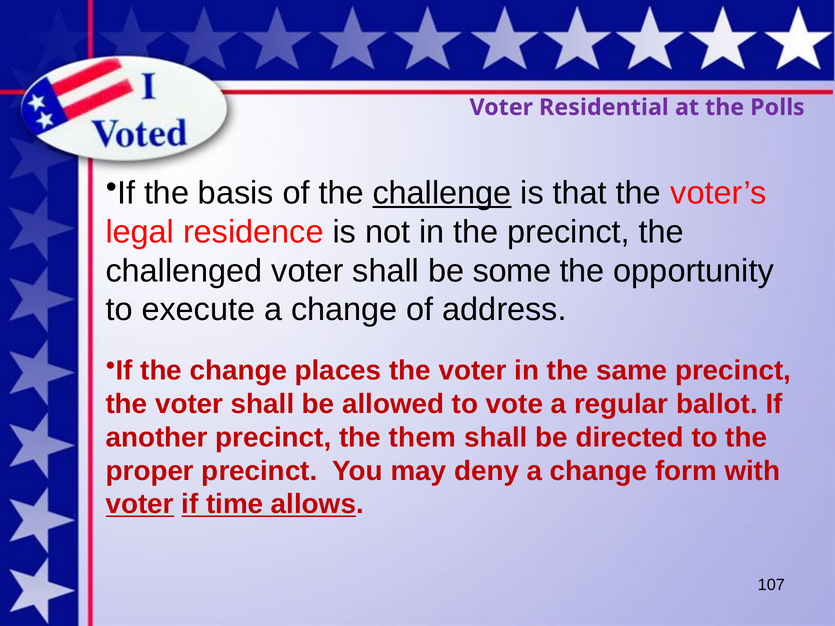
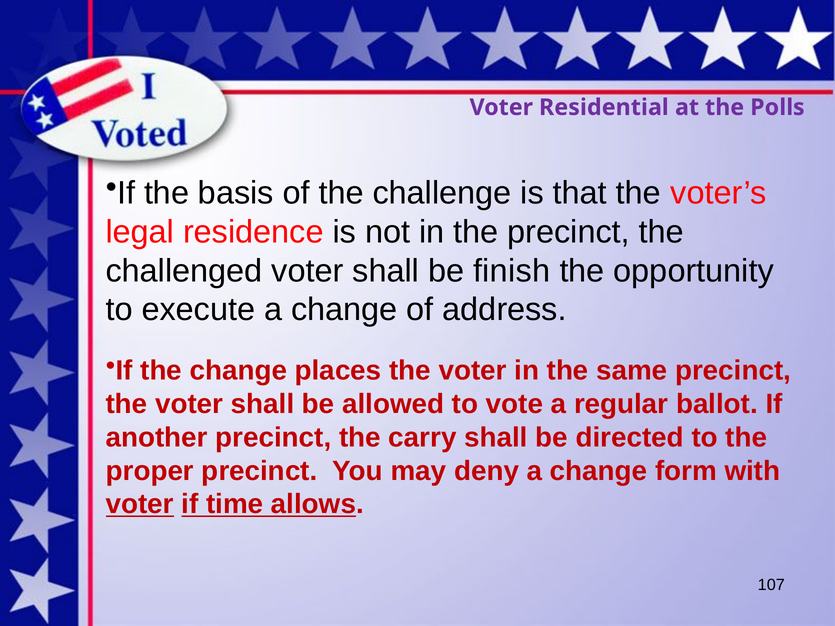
challenge underline: present -> none (442, 193)
some: some -> finish (512, 271)
them: them -> carry (423, 438)
